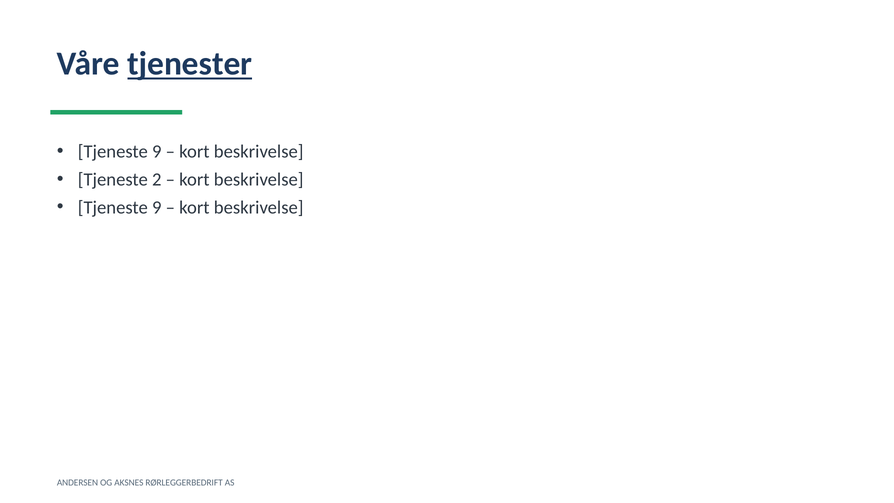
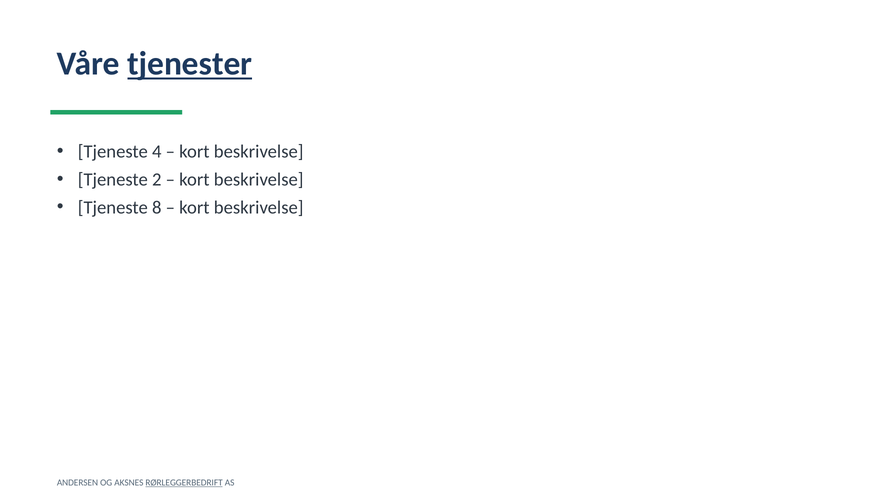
9: 9 -> 4 (157, 151)
9: 9 -> 8 (157, 207)
RØRLEGGERBEDRIFT underline: none -> present (184, 483)
